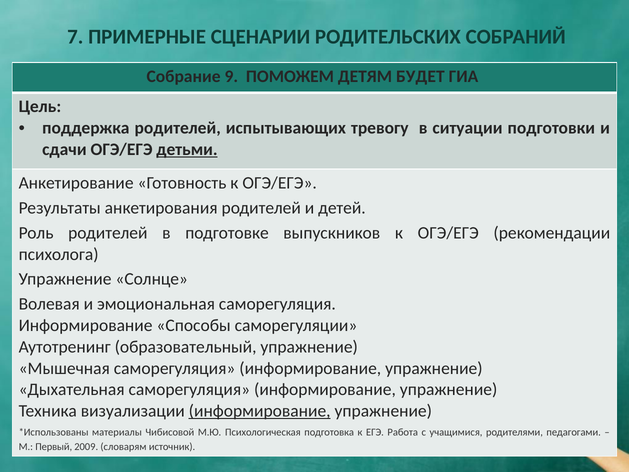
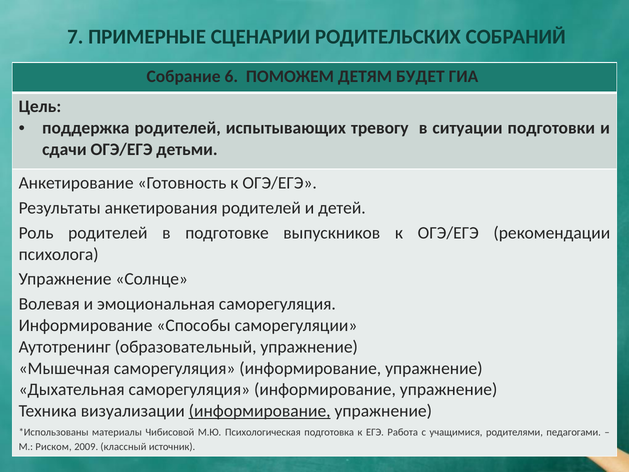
9: 9 -> 6 (231, 77)
детьми underline: present -> none (187, 149)
Первый: Первый -> Риском (54, 447)
словарям: словарям -> классный (123, 447)
